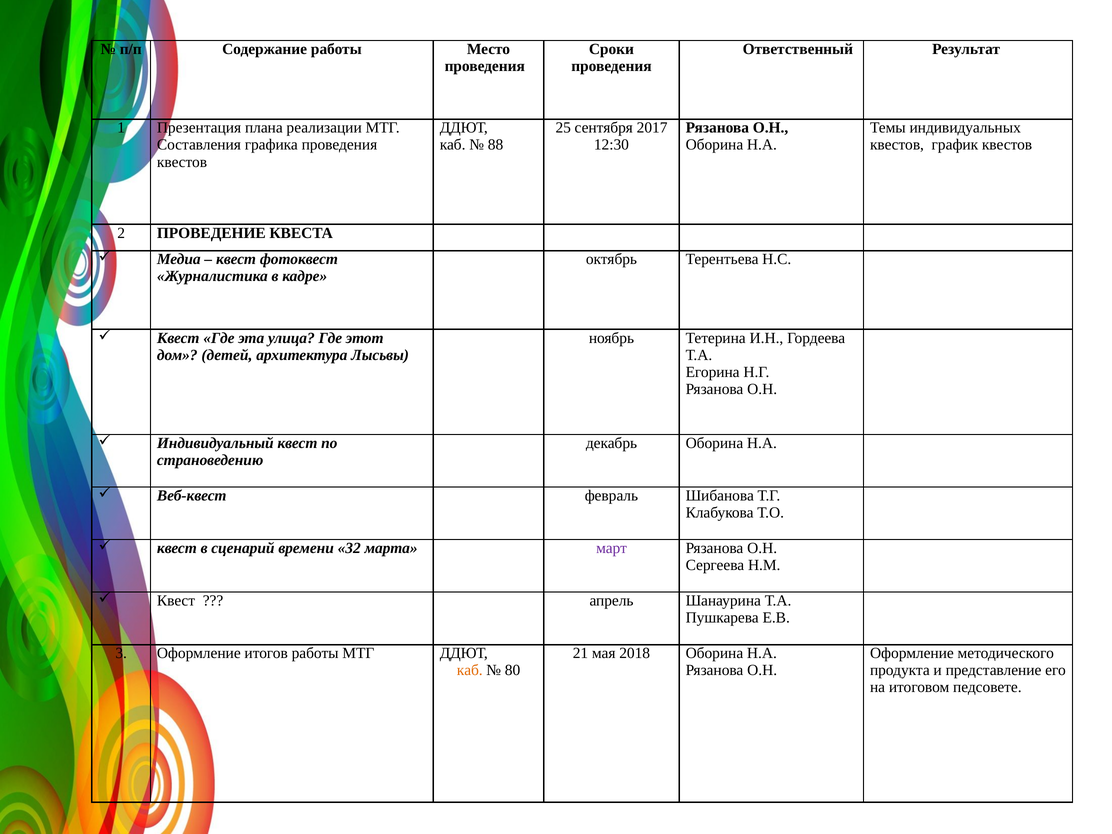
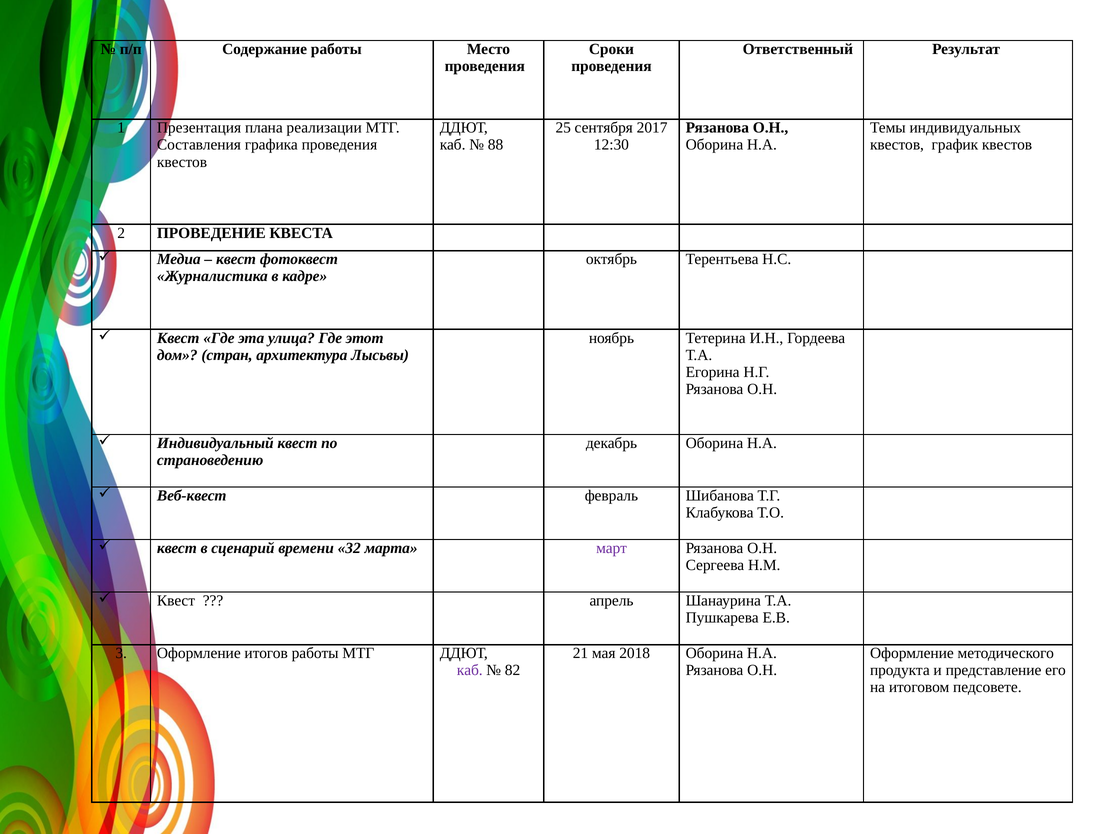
детей: детей -> стран (227, 355)
каб colour: orange -> purple (470, 670)
80: 80 -> 82 (513, 670)
